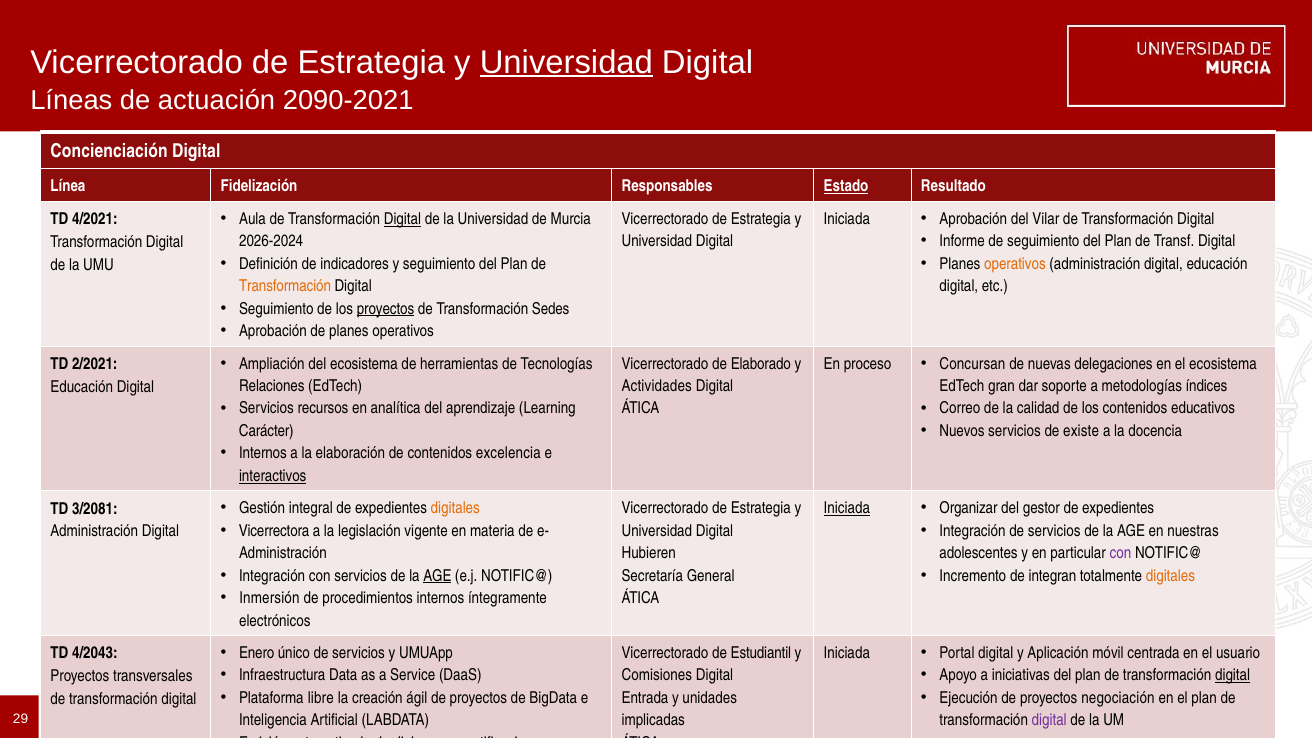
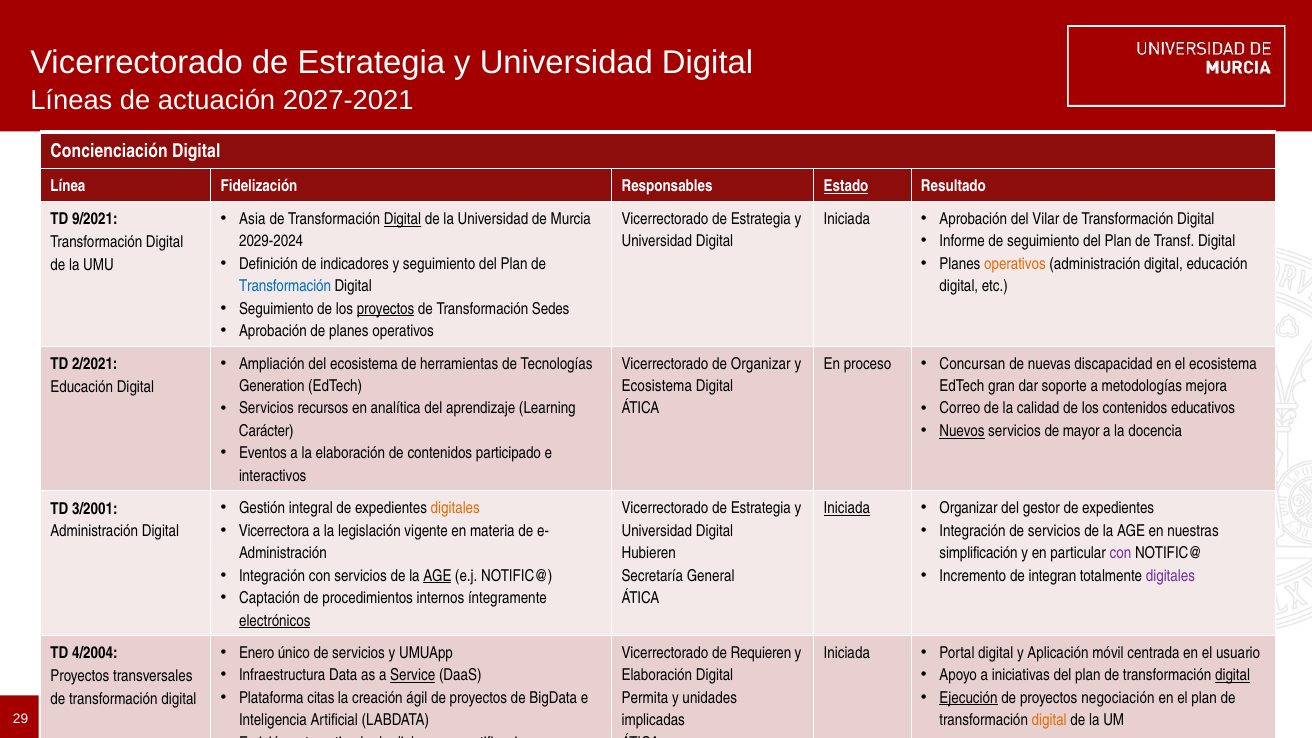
Universidad underline: present -> none (566, 62)
2090-2021: 2090-2021 -> 2027-2021 (348, 100)
Aula: Aula -> Asia (252, 219)
4/2021: 4/2021 -> 9/2021 (95, 219)
2026-2024: 2026-2024 -> 2029-2024 (271, 241)
Transformación colour: orange -> blue (285, 286)
de Elaborado: Elaborado -> Organizar (761, 364)
delegaciones: delegaciones -> discapacidad (1114, 364)
Relaciones: Relaciones -> Generation (272, 386)
Actividades: Actividades -> Ecosistema (657, 386)
índices: índices -> mejora (1206, 386)
Nuevos underline: none -> present (962, 431)
existe: existe -> mayor (1081, 431)
Internos: Internos -> Eventos (263, 454)
excelencia: excelencia -> participado (508, 454)
interactivos underline: present -> none (273, 476)
3/2081: 3/2081 -> 3/2001 (95, 509)
adolescentes: adolescentes -> simplificación (979, 553)
digitales colour: orange -> purple (1170, 576)
Inmersión: Inmersión -> Captación (269, 598)
electrónicos underline: none -> present (275, 621)
Estudiantil: Estudiantil -> Requieren (761, 653)
4/2043: 4/2043 -> 4/2004 (95, 653)
Service underline: none -> present (413, 675)
Comisiones: Comisiones -> Elaboración (657, 675)
libre: libre -> citas (321, 698)
Ejecución underline: none -> present (969, 698)
Entrada: Entrada -> Permita (645, 698)
digital colour: purple -> orange (1049, 720)
